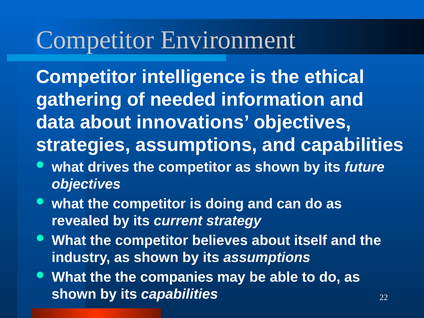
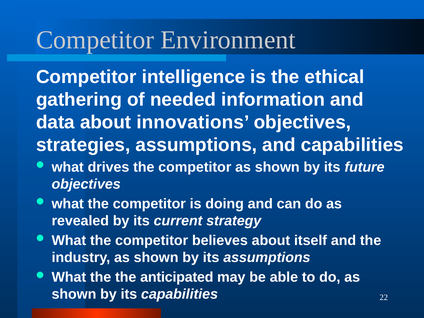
companies: companies -> anticipated (177, 277)
